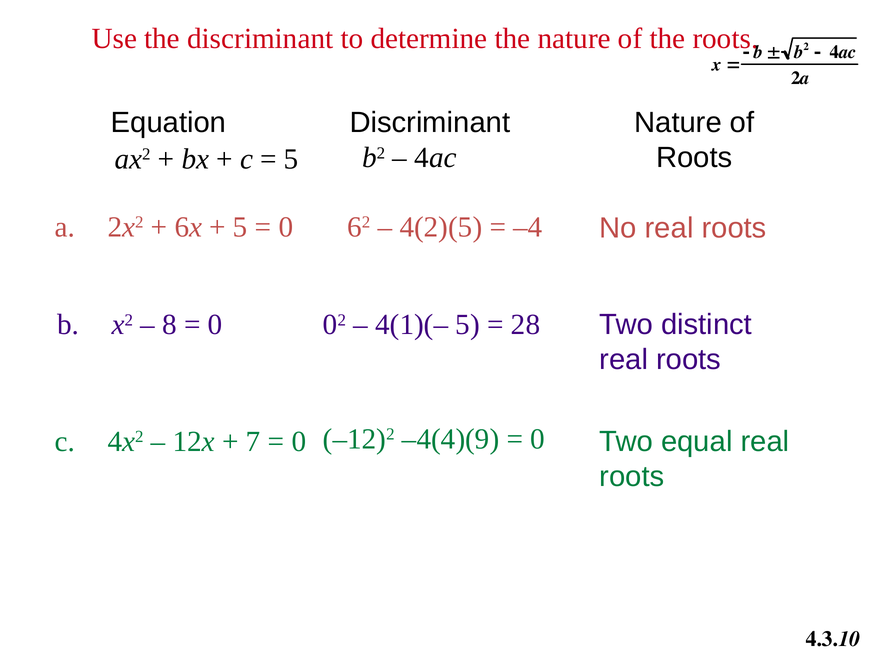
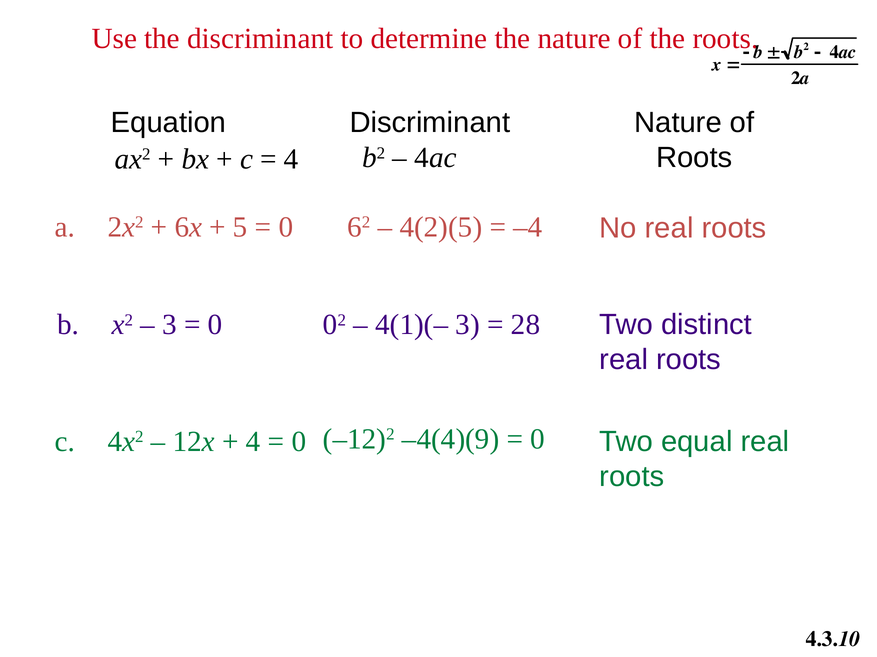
5: 5 -> 4 (291, 159)
8: 8 -> 3 (170, 325)
4(1)(– 5: 5 -> 3 (468, 325)
7: 7 -> 4 (253, 442)
